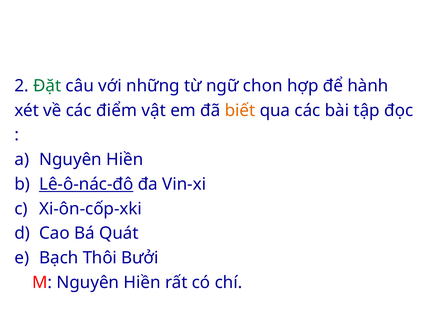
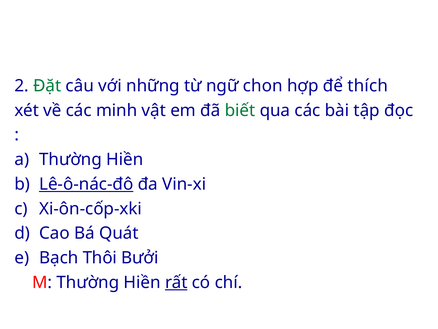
hành: hành -> thích (368, 86)
điểm: điểm -> minh (117, 110)
biết colour: orange -> green (240, 110)
Nguyên: Nguyên -> Thường (70, 159)
M Nguyên: Nguyên -> Thường (88, 282)
rất underline: none -> present (176, 282)
